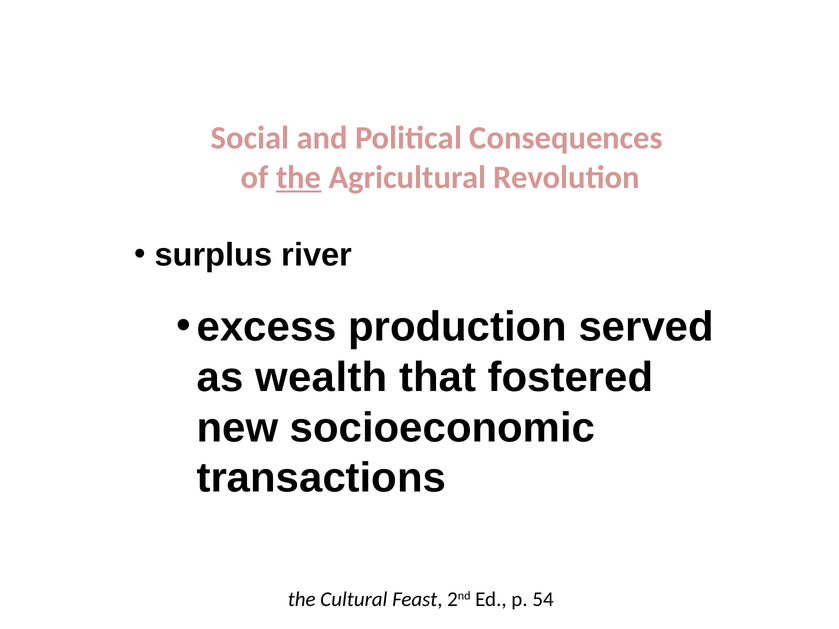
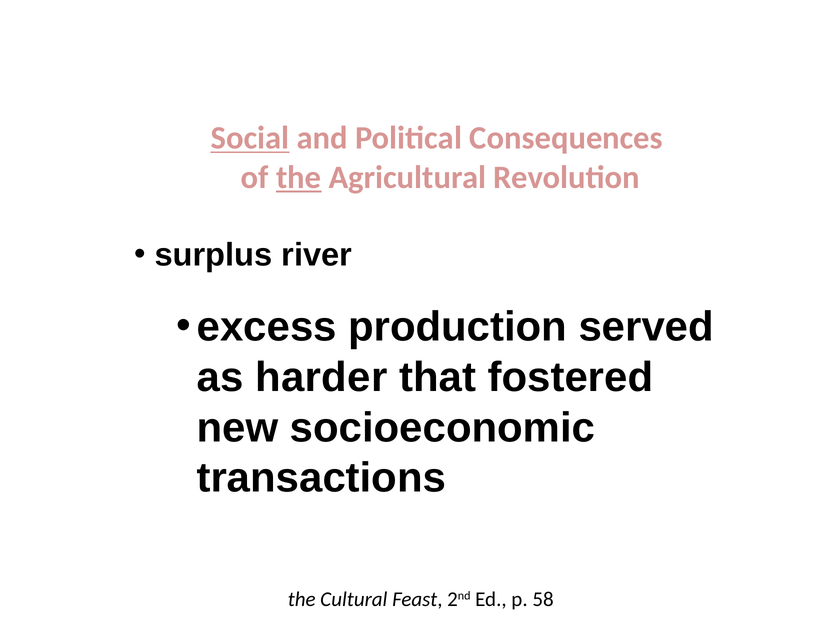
Social underline: none -> present (250, 138)
wealth: wealth -> harder (321, 378)
54: 54 -> 58 (543, 599)
